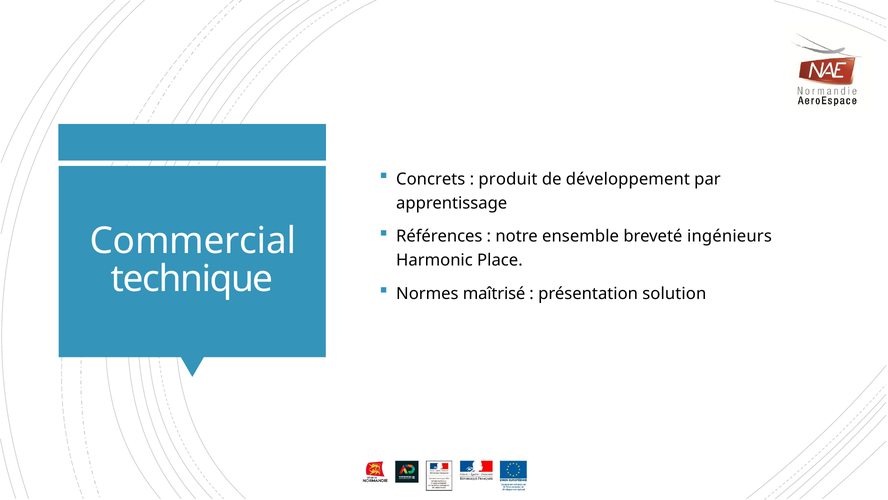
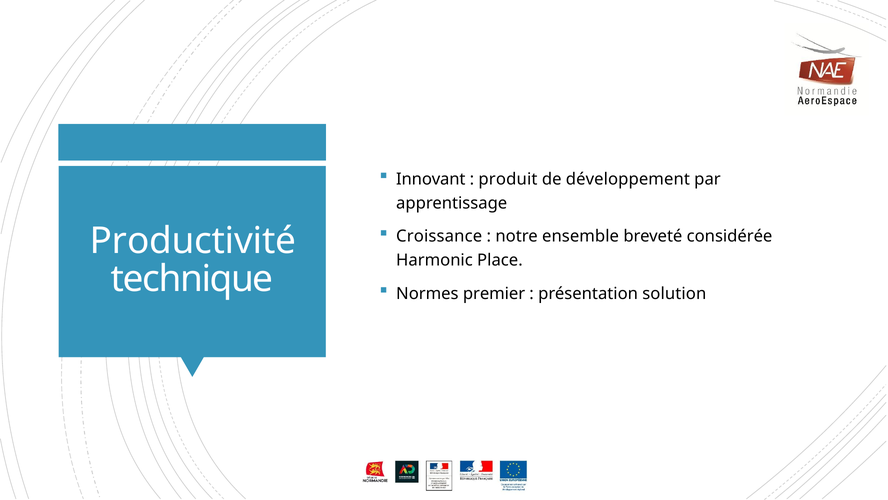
Concrets: Concrets -> Innovant (431, 179)
Références: Références -> Croissance (439, 236)
ingénieurs: ingénieurs -> considérée (730, 236)
Commercial: Commercial -> Productivité (193, 241)
maîtrisé: maîtrisé -> premier (494, 293)
